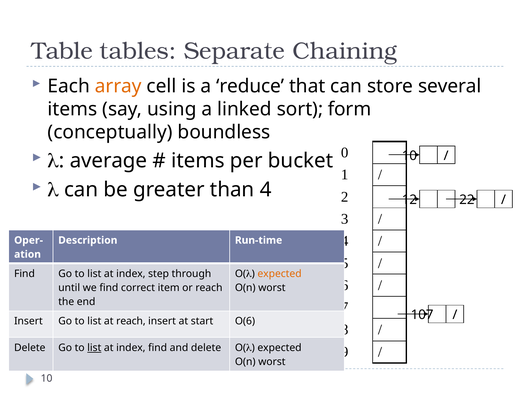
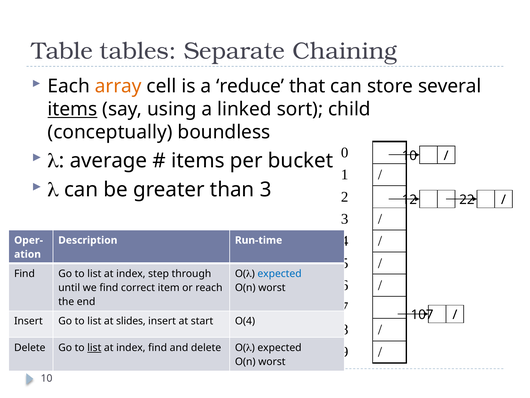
items underline: none -> present (72, 109)
form: form -> child (349, 109)
than 4: 4 -> 3 (266, 190)
expected colour: orange -> blue (280, 273)
at reach: reach -> slides (131, 321)
O(6: O(6 -> O(4 (245, 321)
